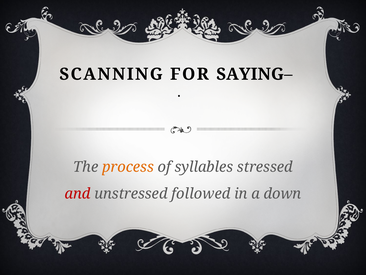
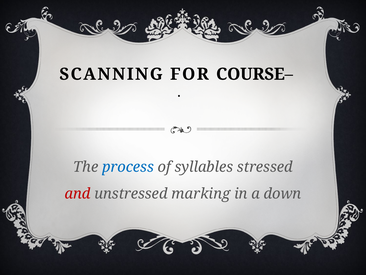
SAYING–: SAYING– -> COURSE– (255, 74)
process colour: orange -> blue (128, 167)
followed: followed -> marking (201, 193)
